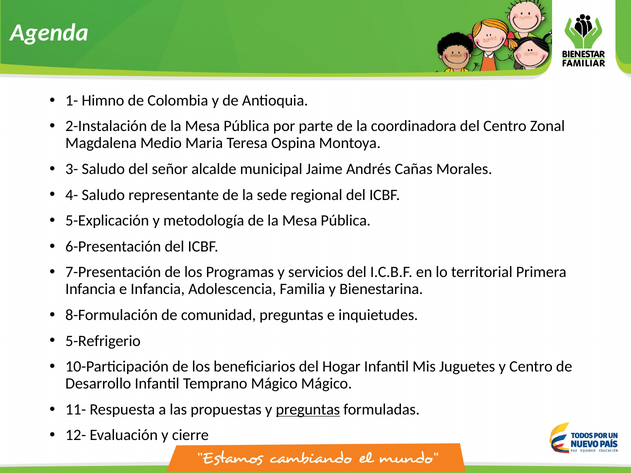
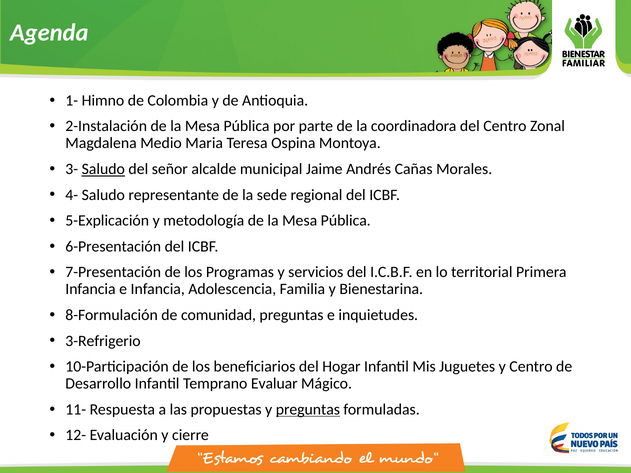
Saludo underline: none -> present (103, 169)
5-Refrigerio: 5-Refrigerio -> 3-Refrigerio (103, 341)
Temprano Mágico: Mágico -> Evaluar (274, 384)
